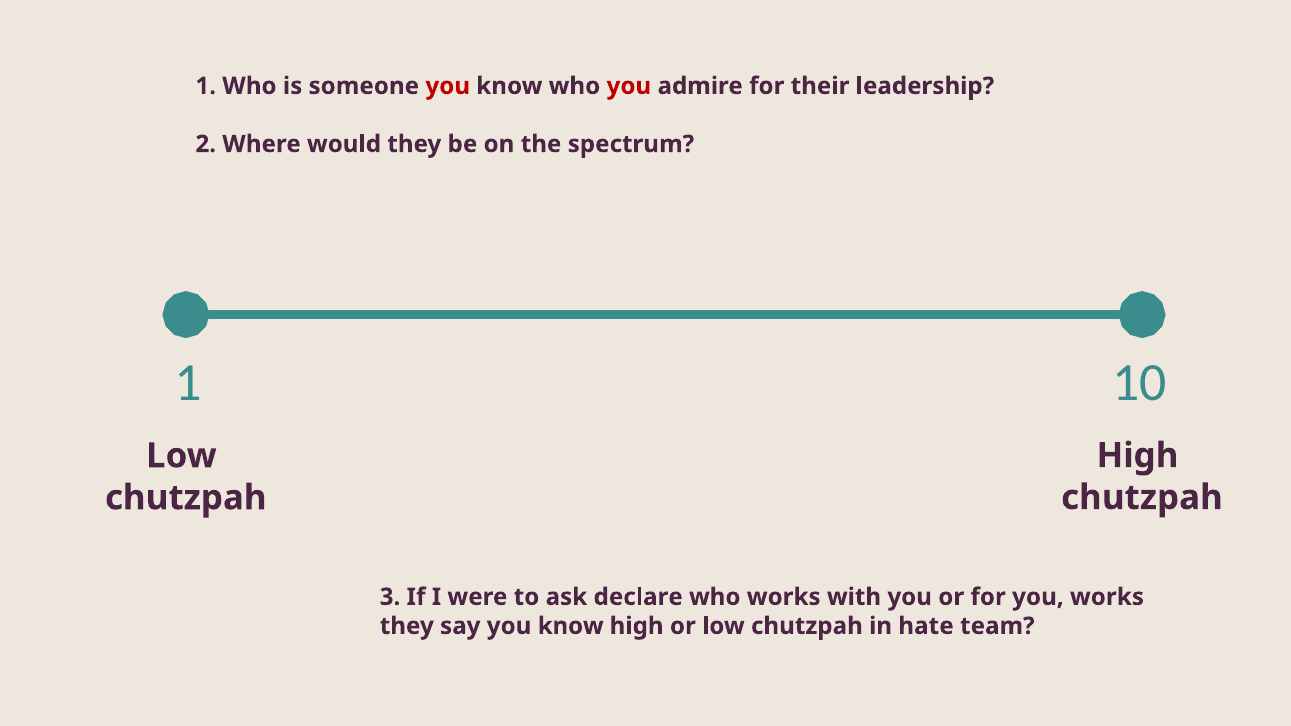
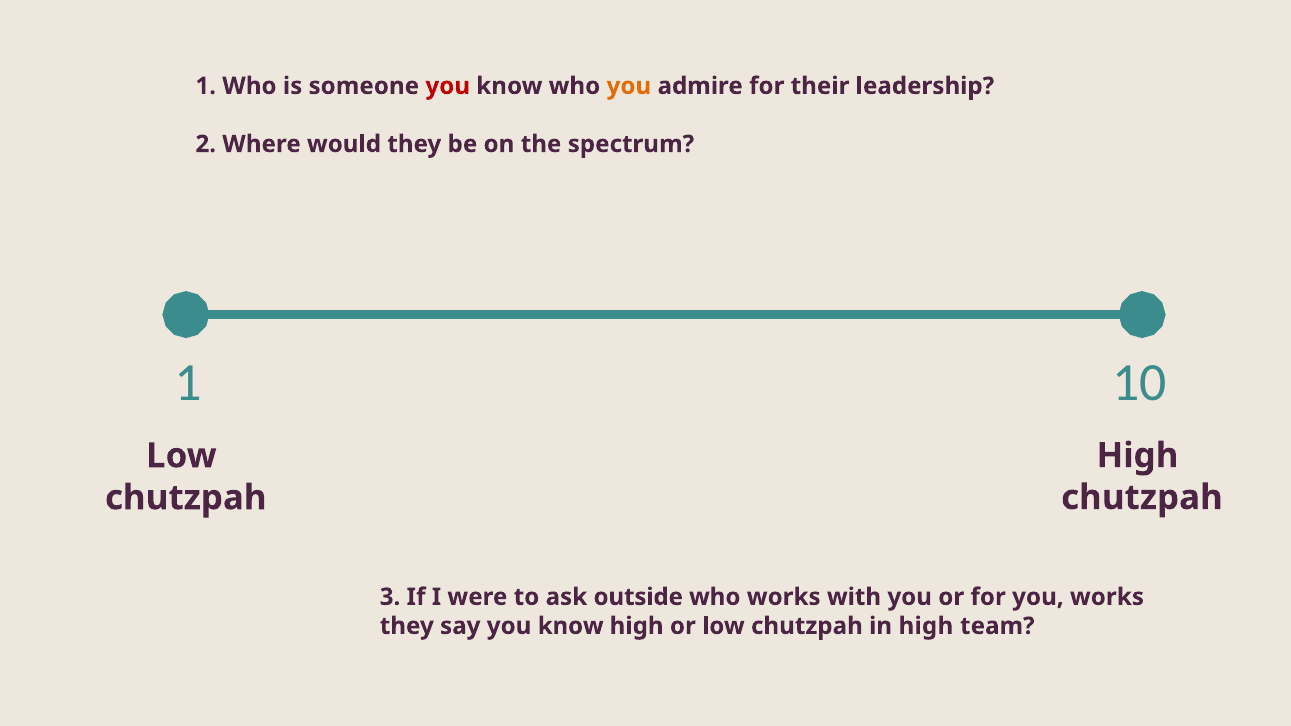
you colour: red -> orange (629, 86)
declare: declare -> outside (638, 597)
in hate: hate -> high (926, 626)
